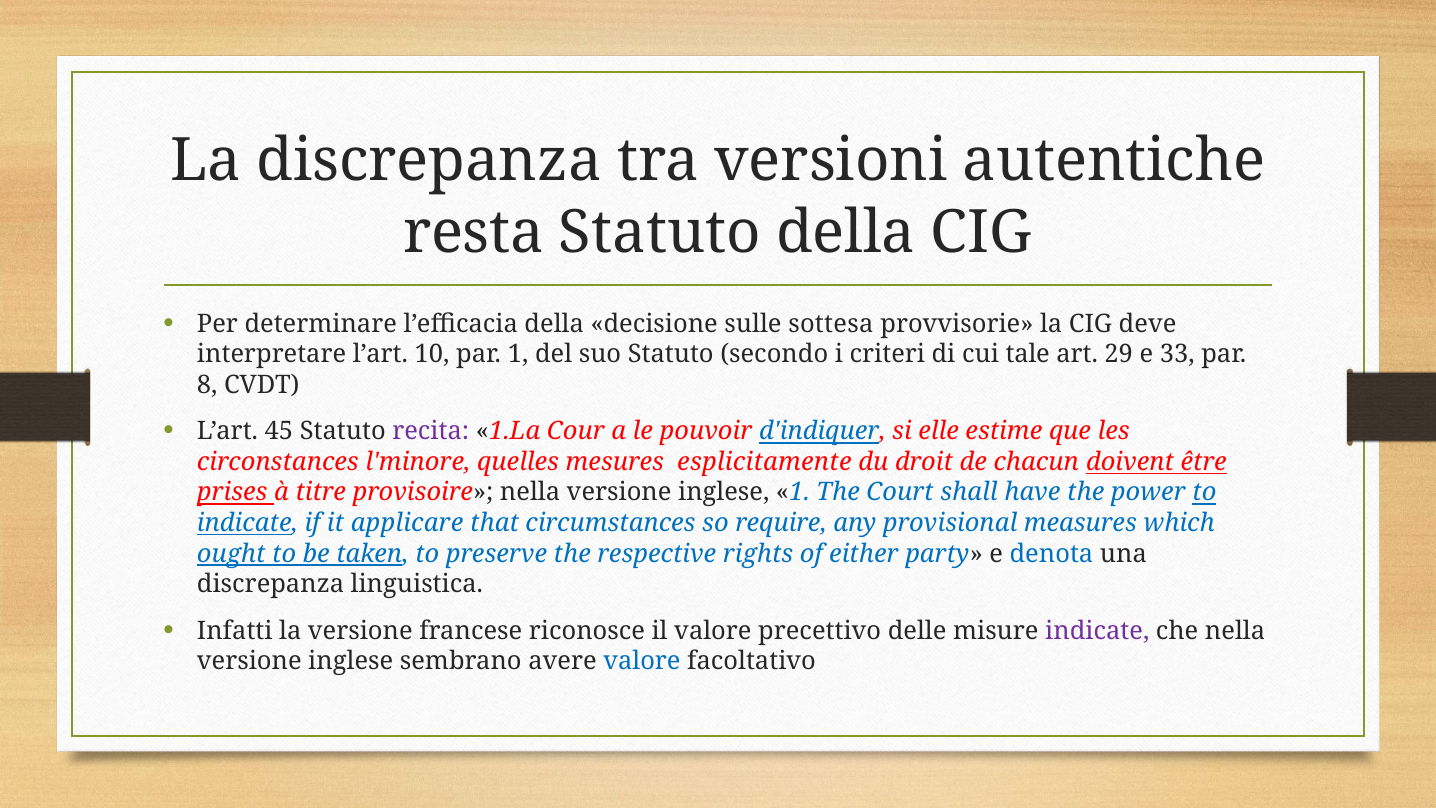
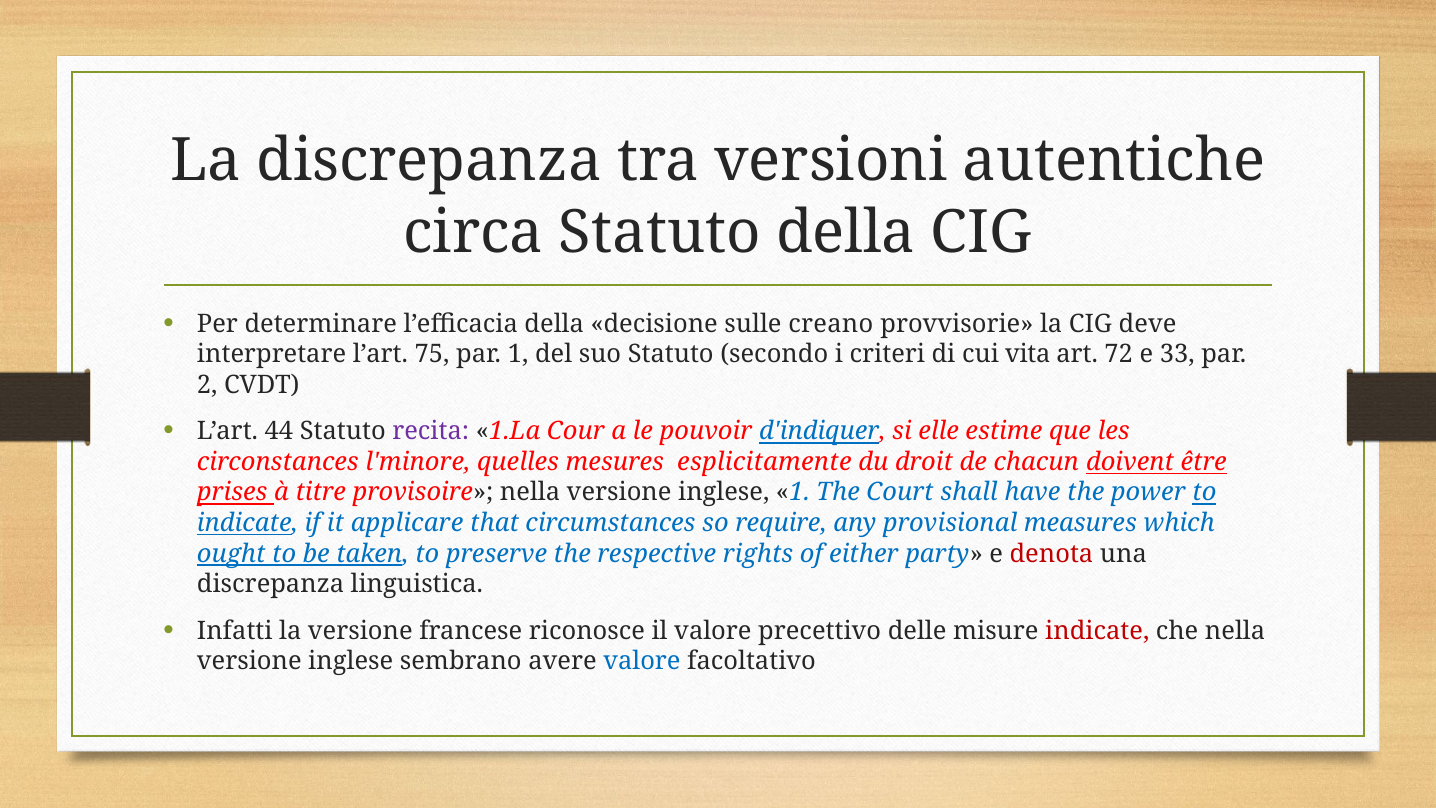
resta: resta -> circa (473, 233)
sottesa: sottesa -> creano (831, 324)
10: 10 -> 75 (432, 354)
tale: tale -> vita (1028, 354)
29: 29 -> 72 (1119, 354)
8: 8 -> 2 (207, 385)
45: 45 -> 44 (279, 431)
denota colour: blue -> red (1051, 553)
indicate colour: purple -> red (1097, 631)
